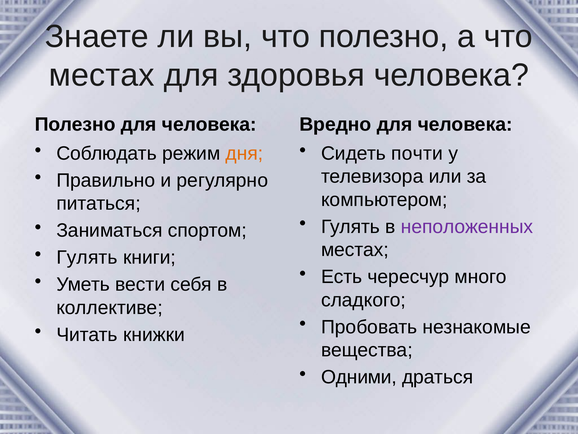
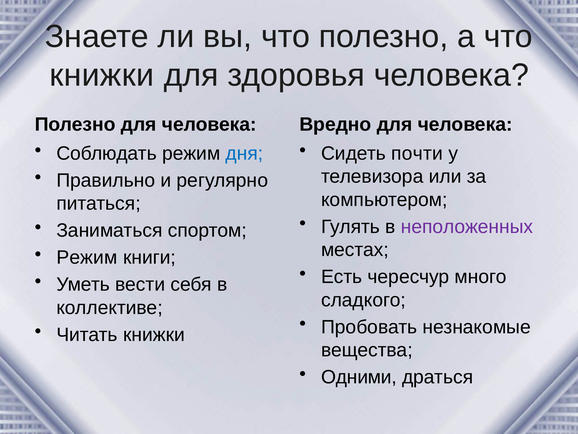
местах: местах -> книжки (102, 75)
дня colour: orange -> blue (244, 153)
Гулять: Гулять -> Режим (87, 257)
